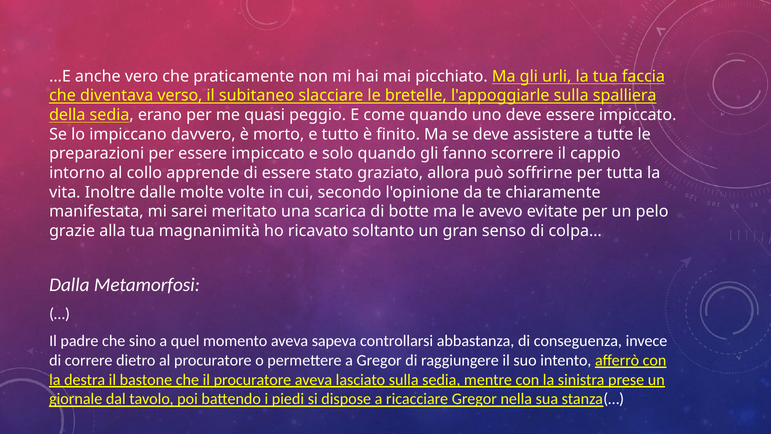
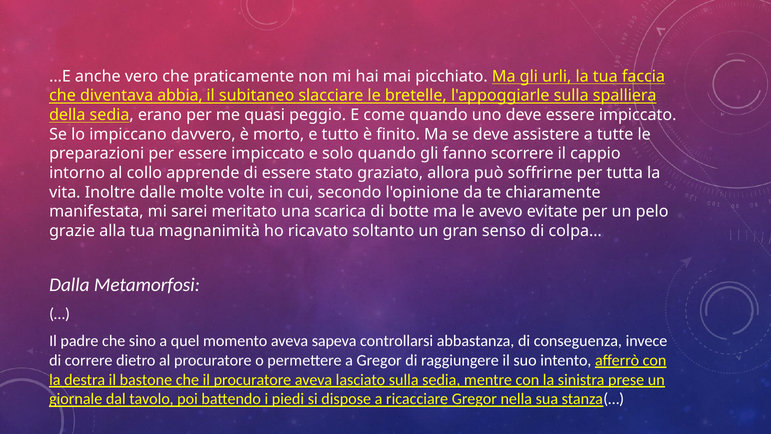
verso: verso -> abbia (180, 96)
